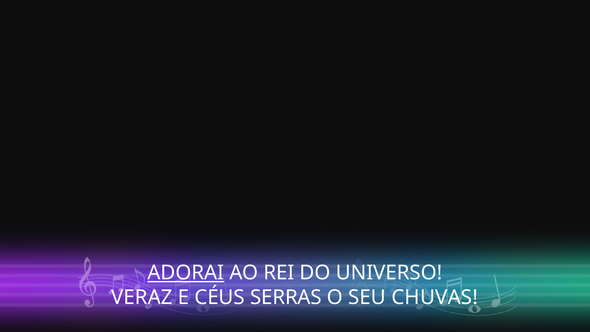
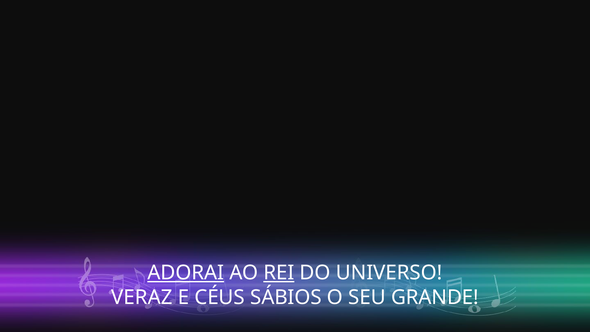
REI underline: none -> present (279, 273)
SERRAS: SERRAS -> SÁBIOS (286, 297)
CHUVAS: CHUVAS -> GRANDE (435, 297)
